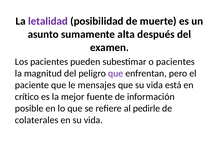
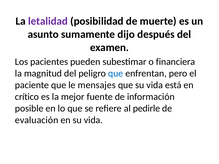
alta: alta -> dijo (126, 34)
o pacientes: pacientes -> financiera (175, 62)
que colour: purple -> blue (116, 73)
colaterales: colaterales -> evaluación (37, 120)
